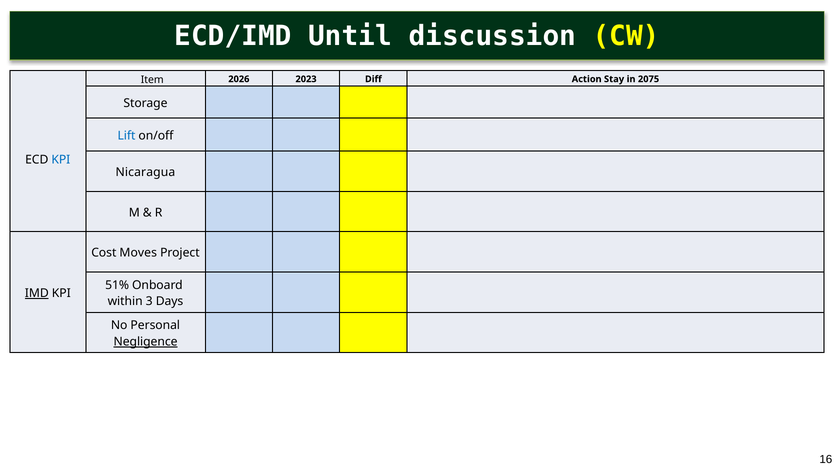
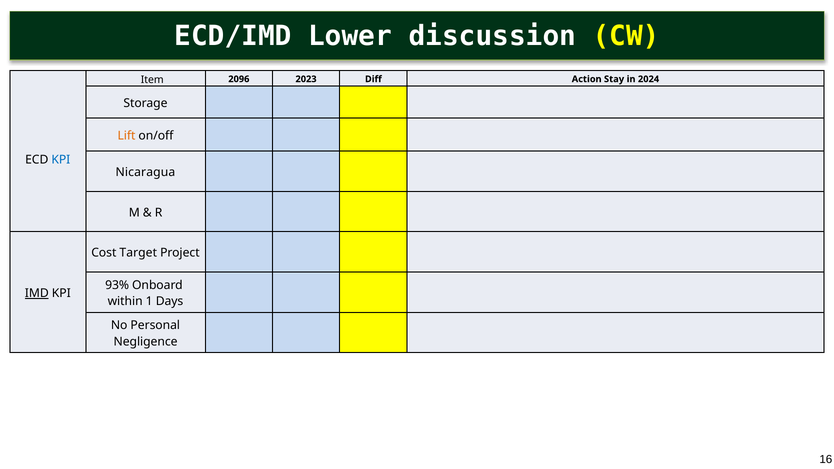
Until: Until -> Lower (350, 36)
2026: 2026 -> 2096 (239, 79)
2075: 2075 -> 2024 (649, 79)
Lift colour: blue -> orange (126, 136)
Moves: Moves -> Target (138, 253)
51%: 51% -> 93% (117, 285)
3: 3 -> 1 (149, 302)
Negligence underline: present -> none (146, 342)
